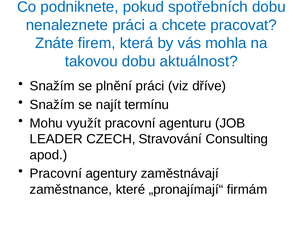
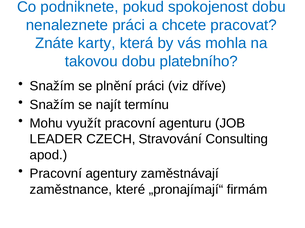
spotřebních: spotřebních -> spokojenost (208, 7)
firem: firem -> karty (97, 43)
aktuálnost: aktuálnost -> platebního (199, 61)
